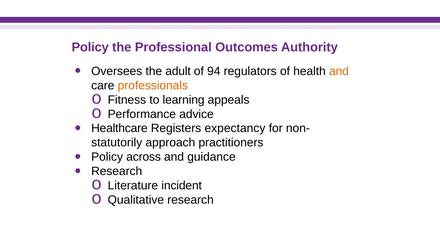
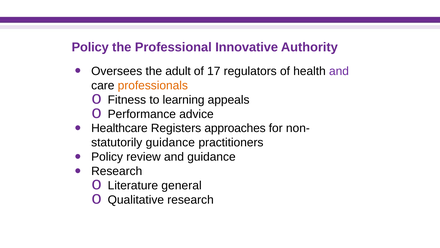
Outcomes: Outcomes -> Innovative (247, 47)
94: 94 -> 17 (214, 71)
and colour: orange -> purple (339, 71)
expectancy: expectancy -> approaches (235, 128)
approach: approach -> guidance (170, 142)
across: across -> review (144, 157)
incident: incident -> general (182, 185)
